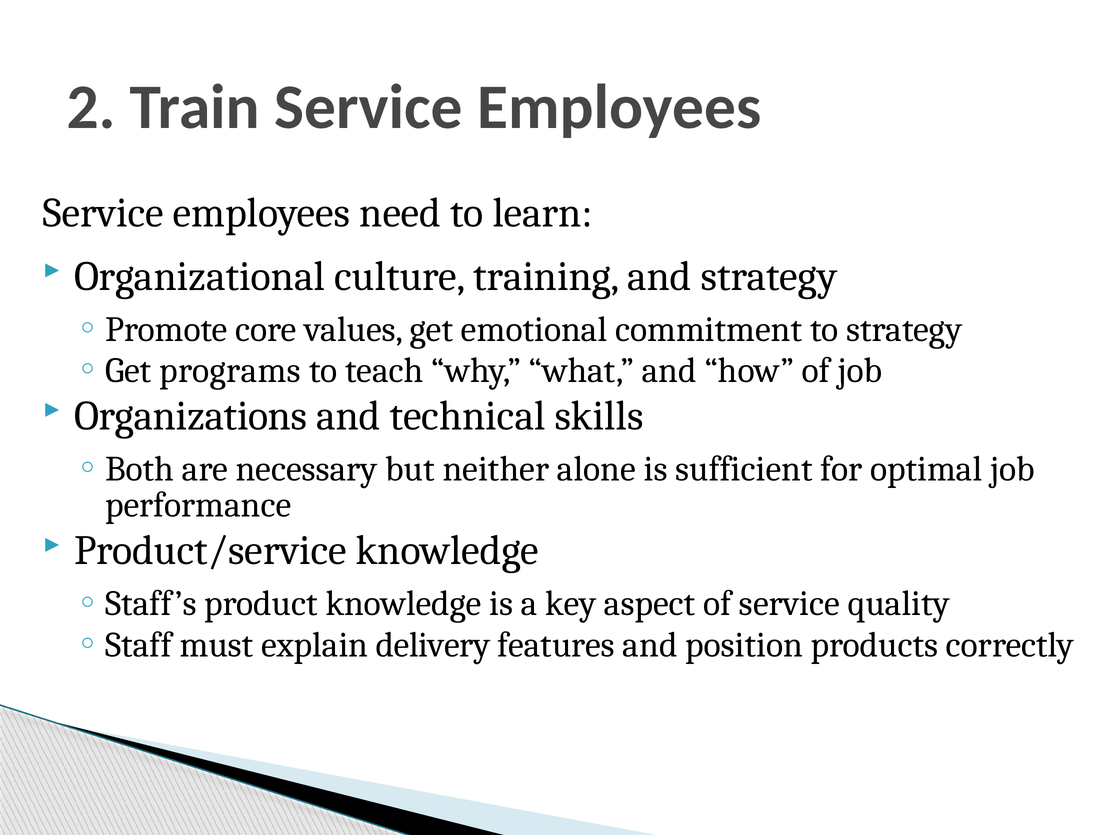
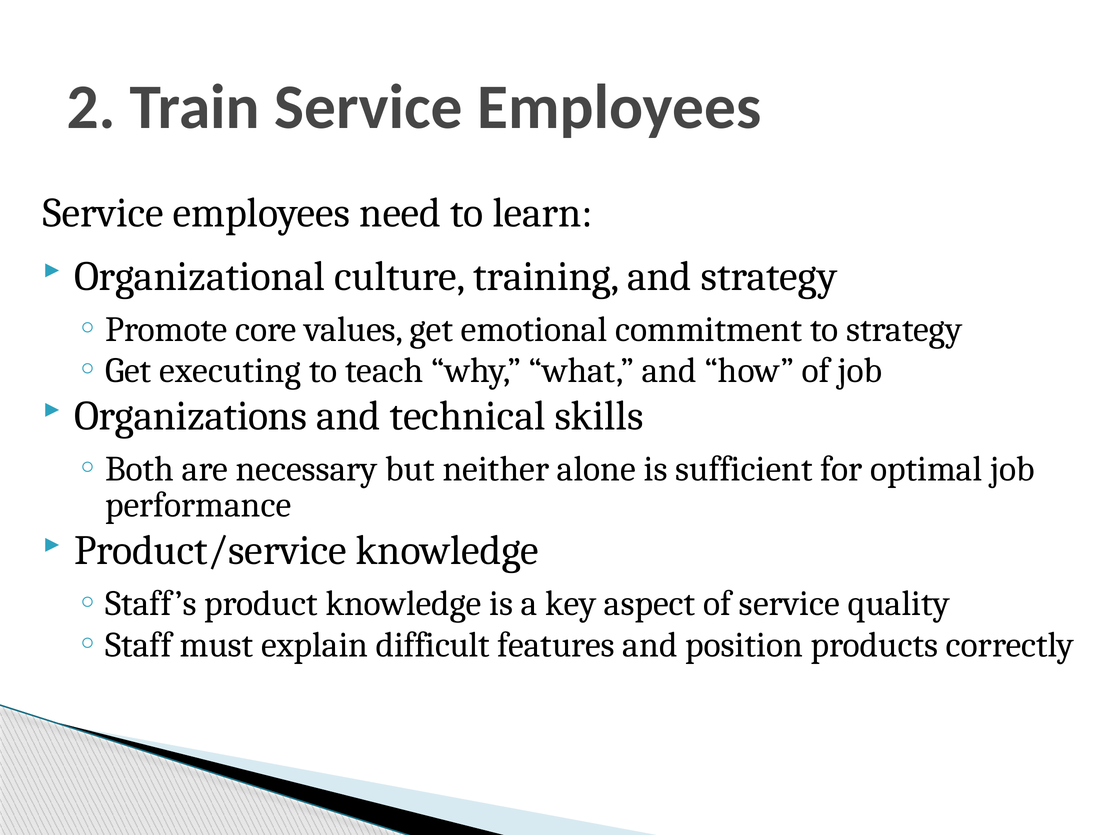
programs: programs -> executing (230, 370)
delivery: delivery -> difficult (433, 645)
